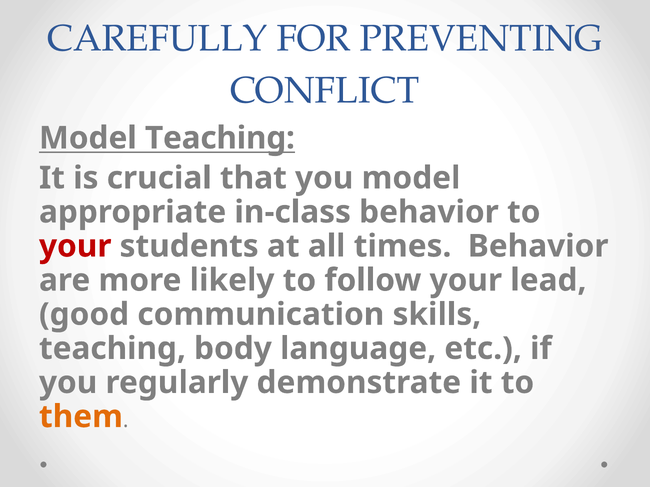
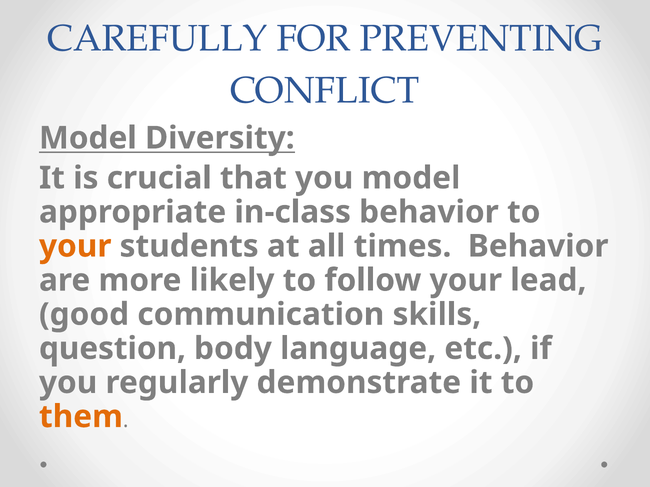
Model Teaching: Teaching -> Diversity (220, 138)
your colour: red -> orange (75, 246)
teaching: teaching -> question (112, 349)
